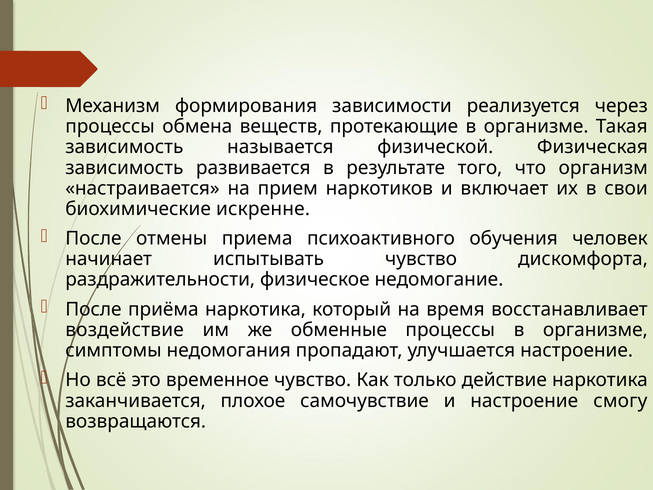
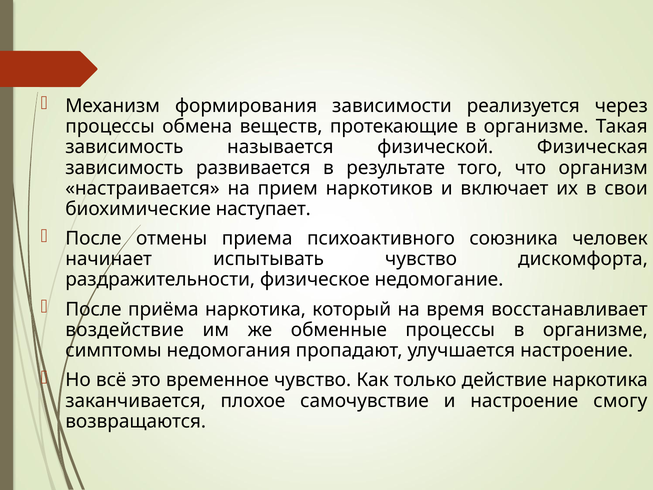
искренне: искренне -> наступает (263, 209)
обучения: обучения -> союзника (514, 238)
